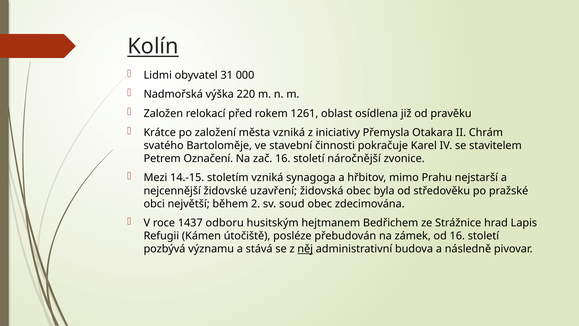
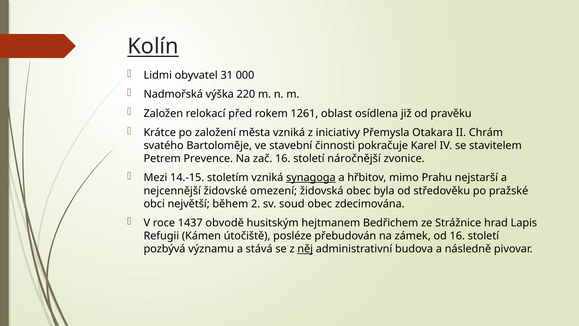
Označení: Označení -> Prevence (208, 158)
synagoga underline: none -> present (311, 178)
uzavření: uzavření -> omezení (274, 191)
odboru: odboru -> obvodě (225, 223)
